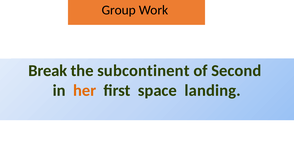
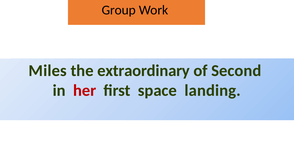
Break: Break -> Miles (48, 71)
subcontinent: subcontinent -> extraordinary (144, 71)
her colour: orange -> red (85, 91)
